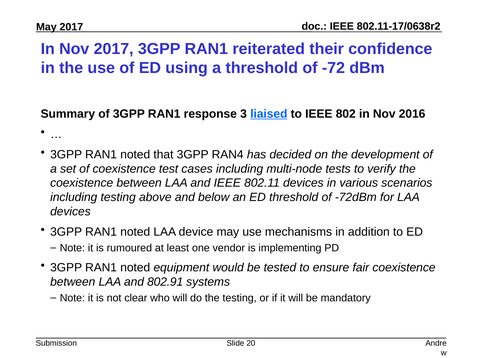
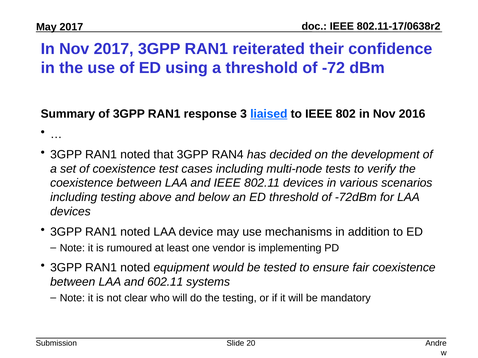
802.91: 802.91 -> 602.11 (165, 282)
